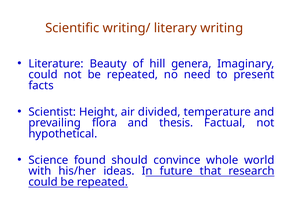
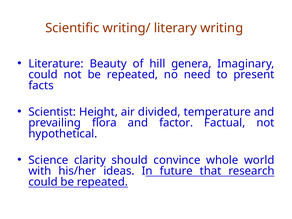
thesis: thesis -> factor (176, 123)
found: found -> clarity (90, 160)
